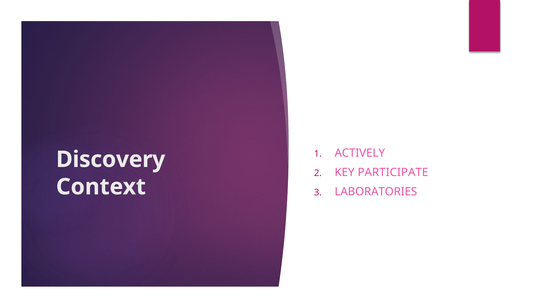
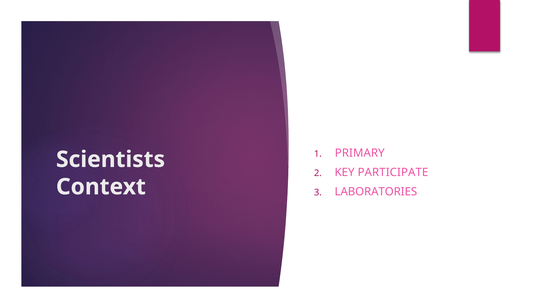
ACTIVELY: ACTIVELY -> PRIMARY (360, 153)
Discovery: Discovery -> Scientists (111, 160)
